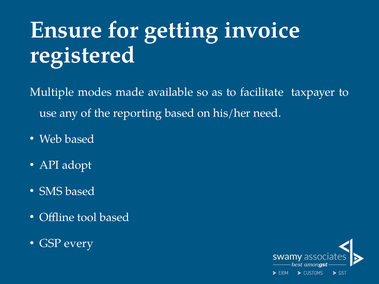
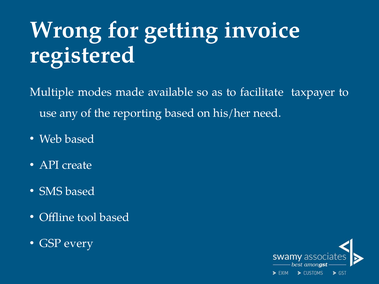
Ensure: Ensure -> Wrong (66, 30)
adopt: adopt -> create (77, 165)
